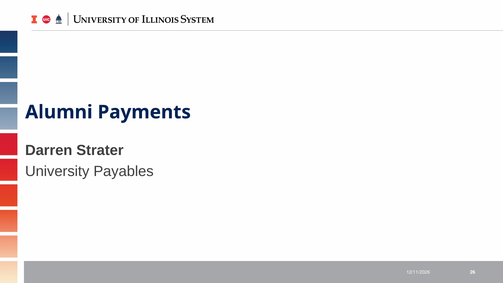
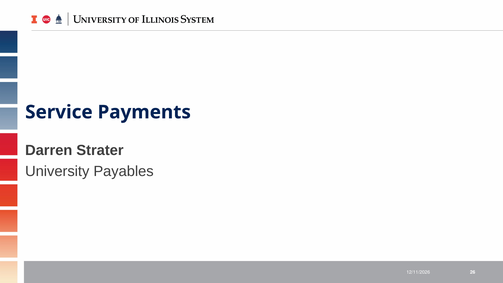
Alumni: Alumni -> Service (59, 112)
